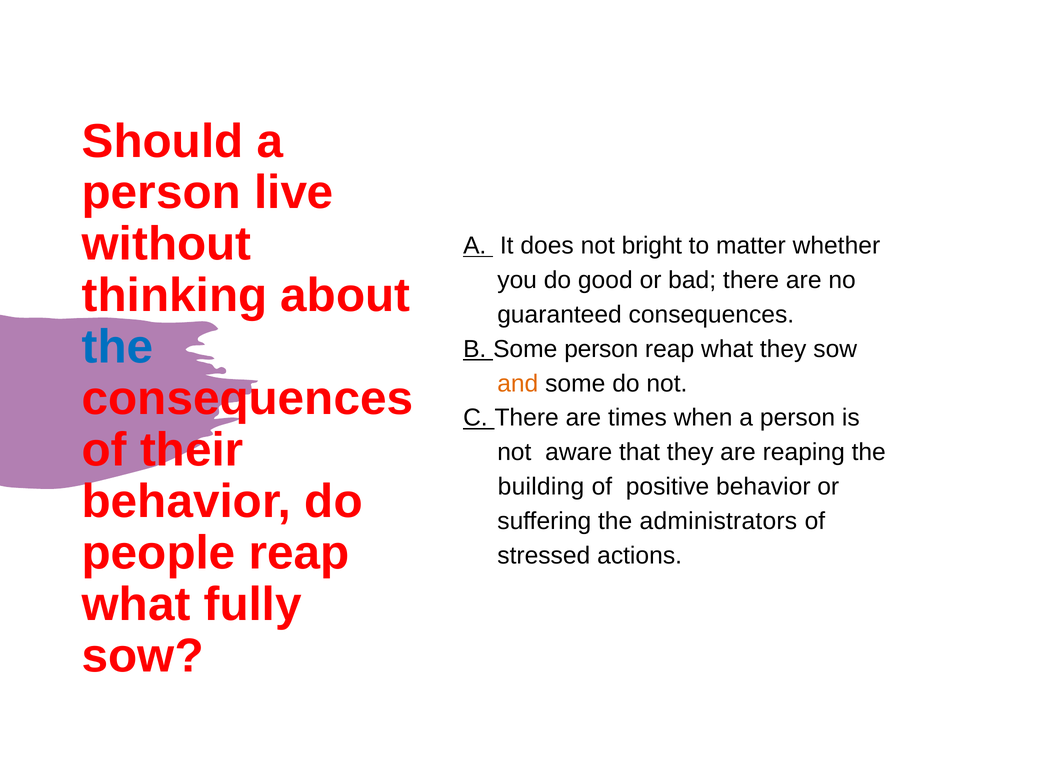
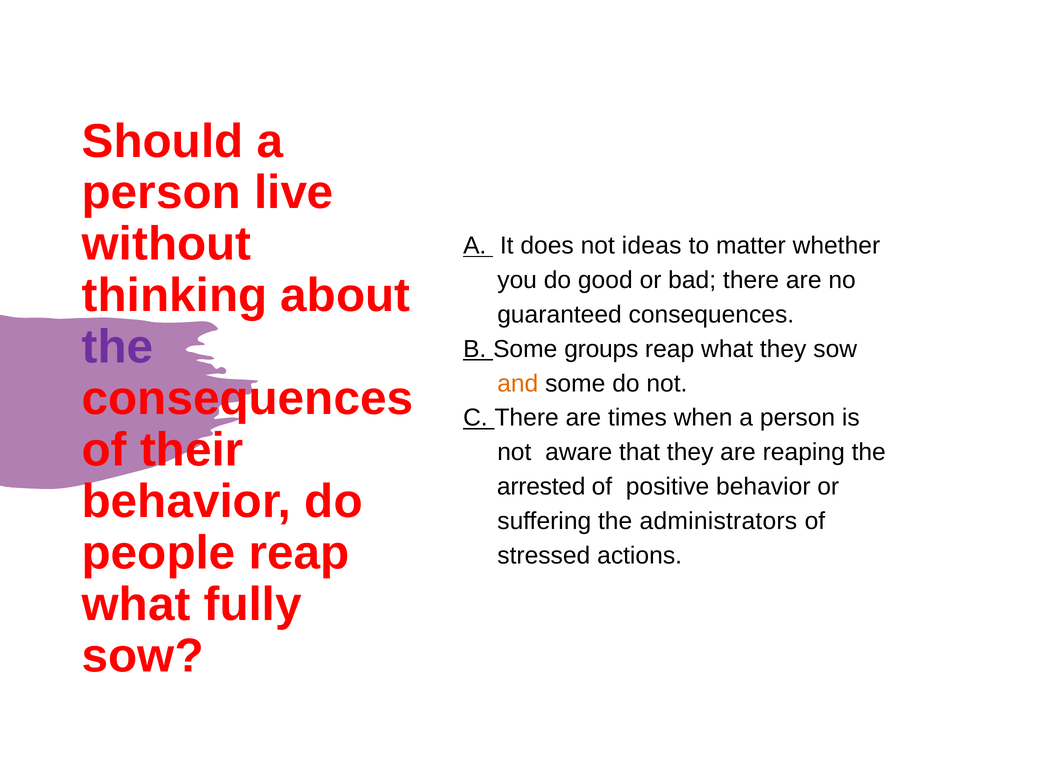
bright: bright -> ideas (652, 246)
the colour: blue -> purple (118, 348)
Some person: person -> groups (601, 349)
building: building -> arrested (541, 487)
